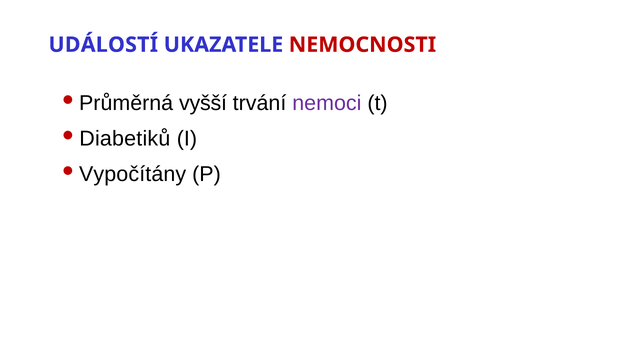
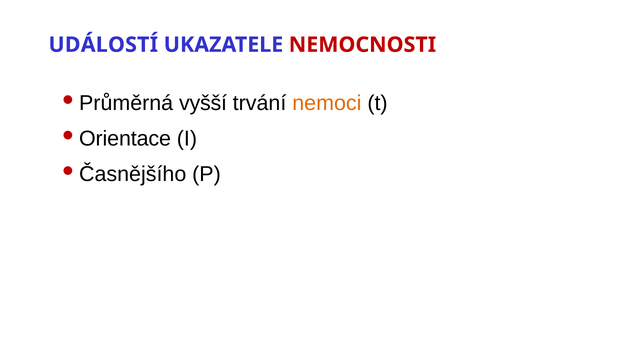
nemoci colour: purple -> orange (327, 103)
Diabetiků: Diabetiků -> Orientace (125, 139)
Vypočítány: Vypočítány -> Časnějšího (133, 174)
